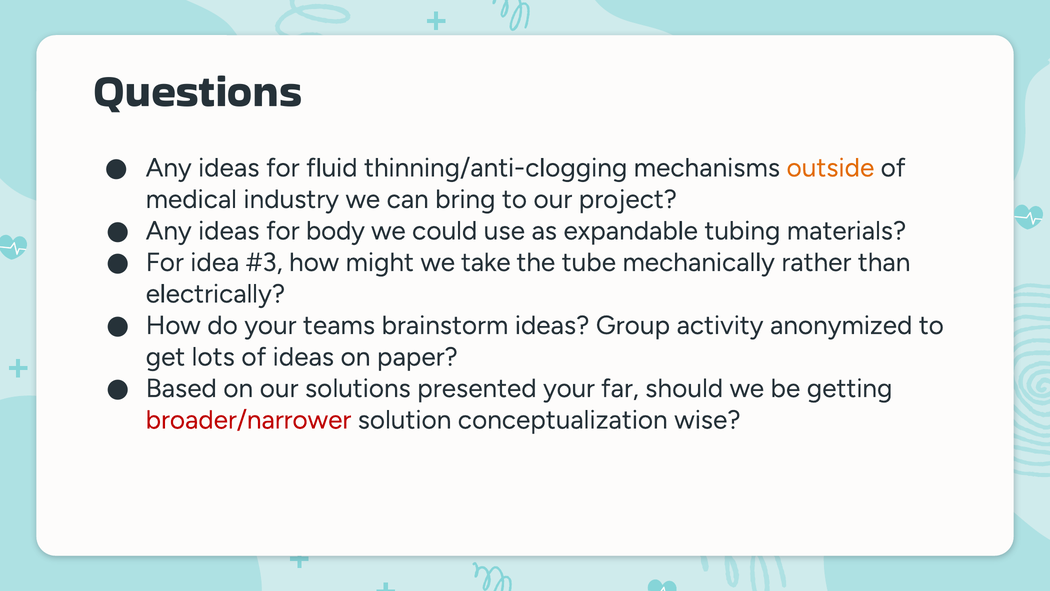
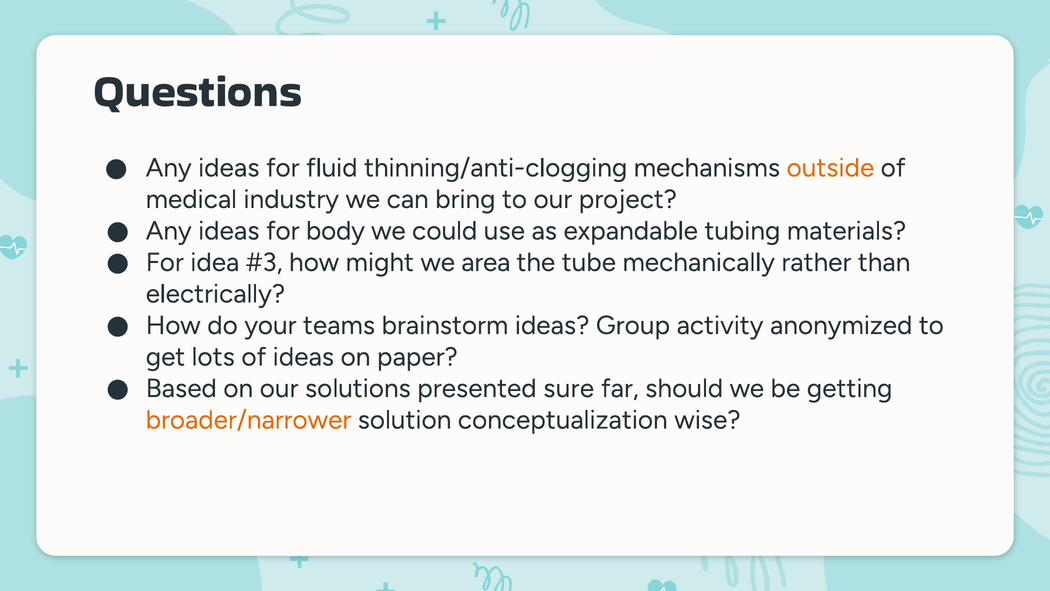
take: take -> area (486, 262)
presented your: your -> sure (569, 388)
broader/narrower colour: red -> orange (248, 420)
